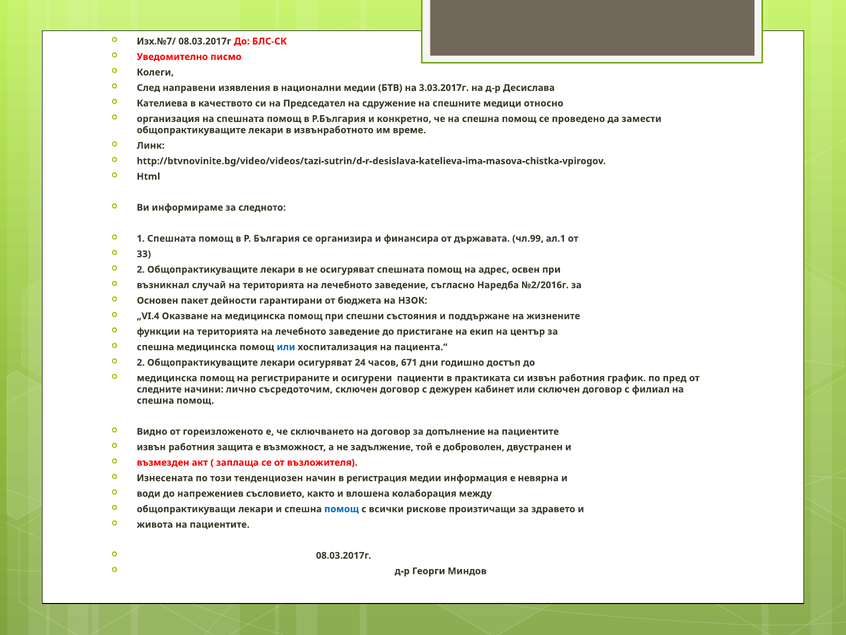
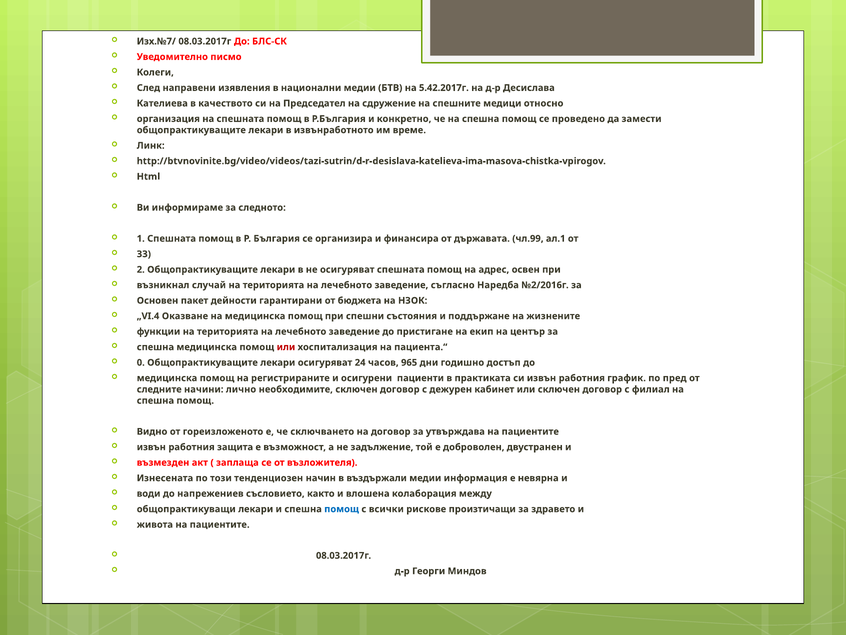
3.03.2017г: 3.03.2017г -> 5.42.2017г (444, 88)
или colour: blue -> red (286, 347)
2: 2 -> 0 (141, 362)
671: 671 -> 965 (409, 362)
съсредоточим: съсредоточим -> необходимите (296, 389)
допълнение: допълнение -> утвърждава (455, 431)
регистрация: регистрация -> въздържали (377, 478)
